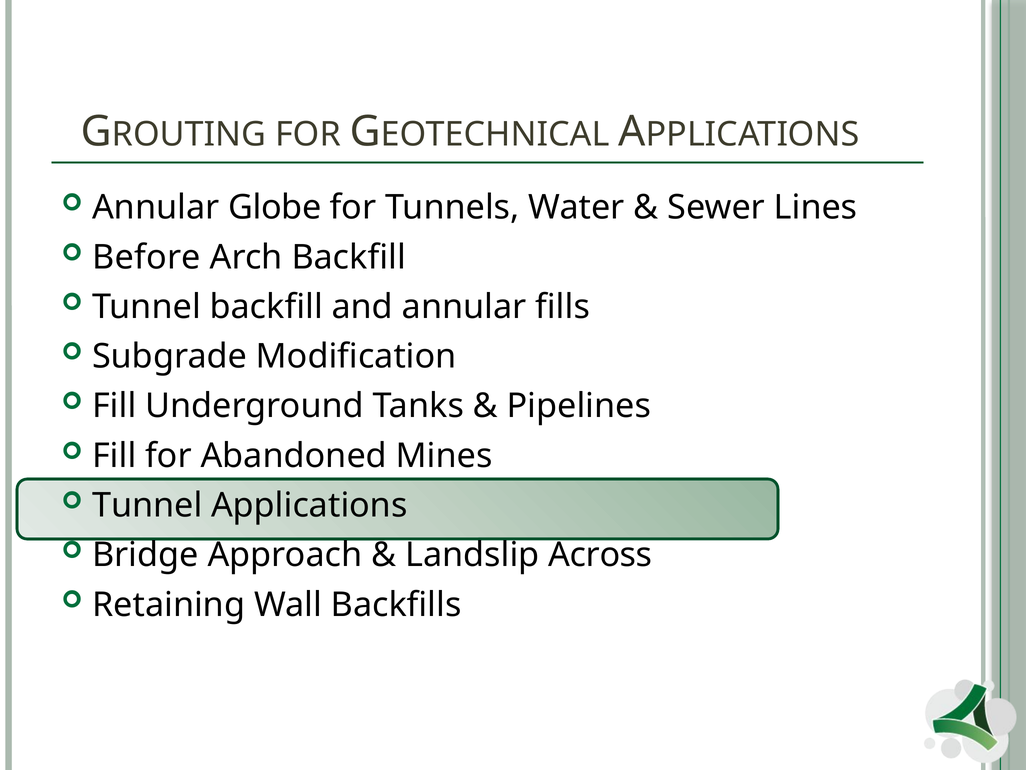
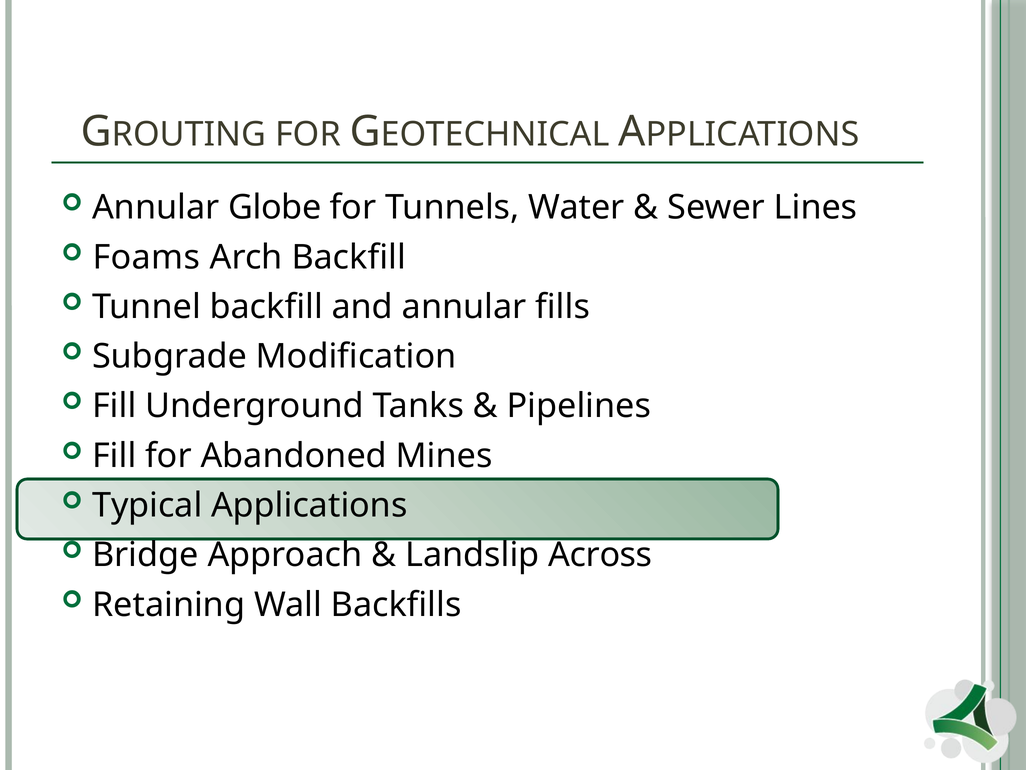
Before: Before -> Foams (146, 257)
Tunnel: Tunnel -> Typical (147, 505)
